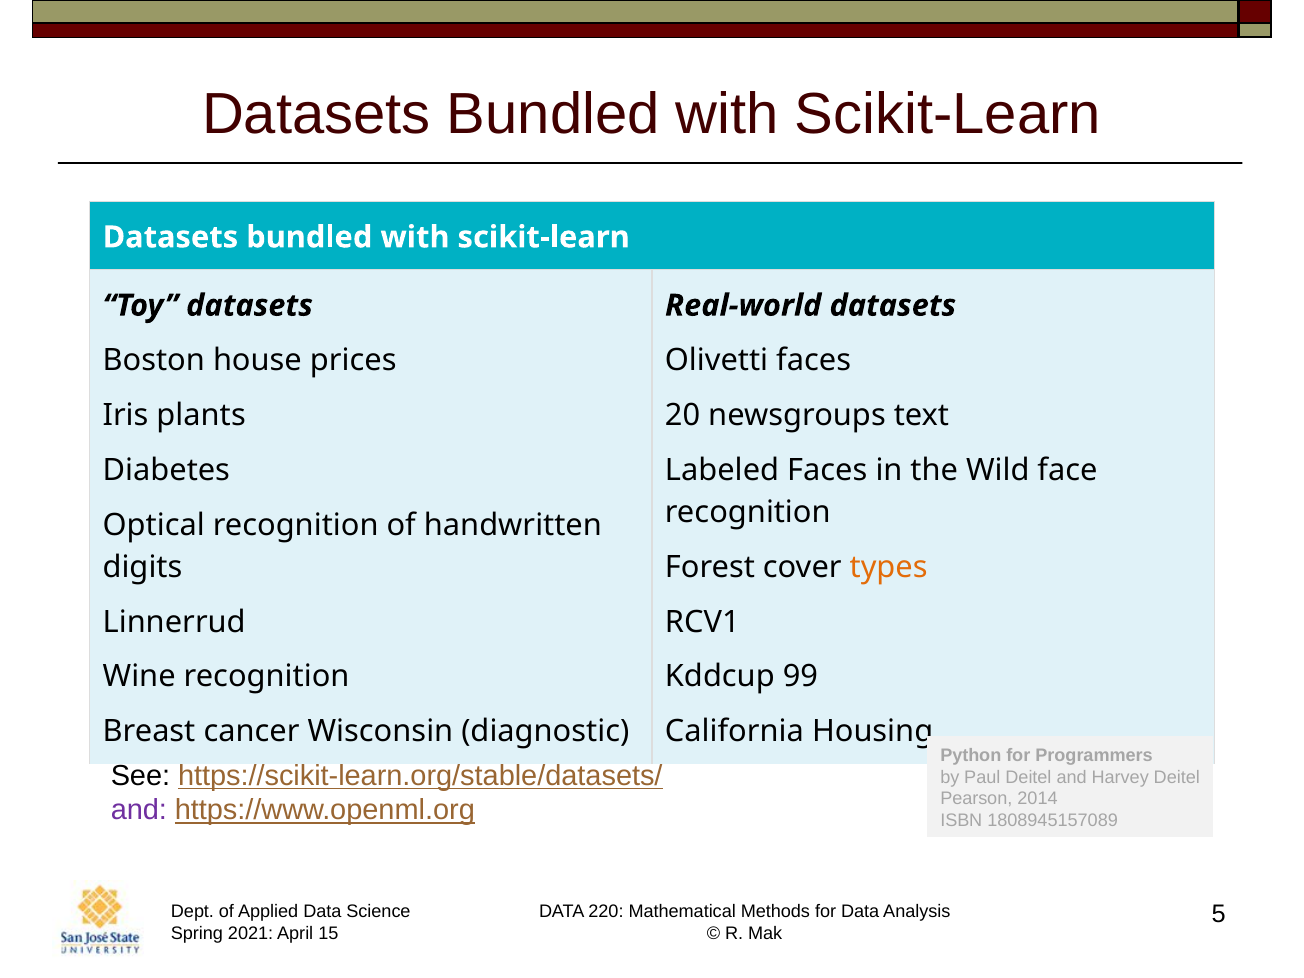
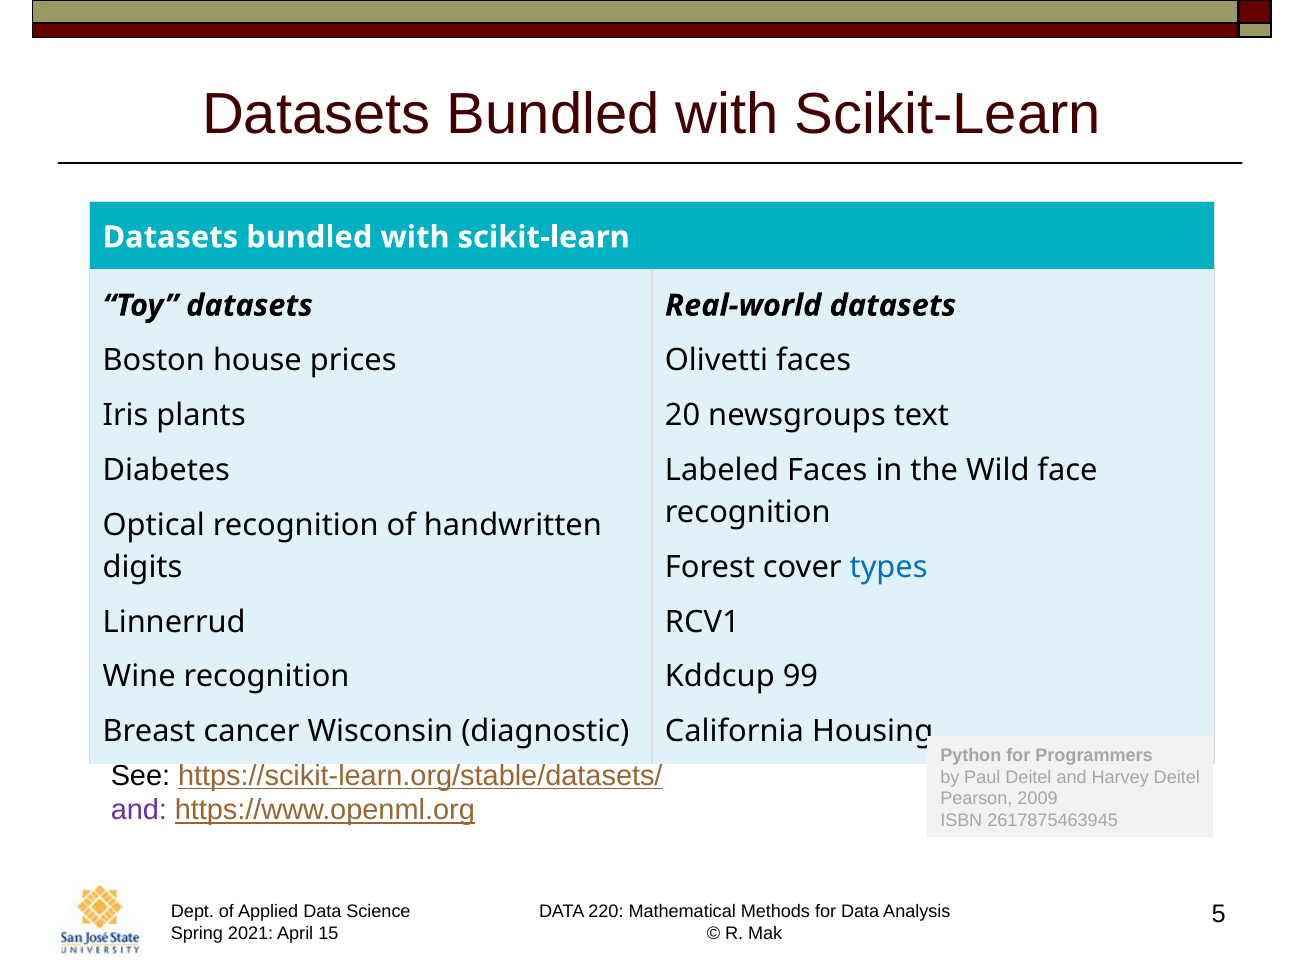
types colour: orange -> blue (889, 567)
2014: 2014 -> 2009 (1038, 799)
1808945157089: 1808945157089 -> 2617875463945 (1053, 821)
